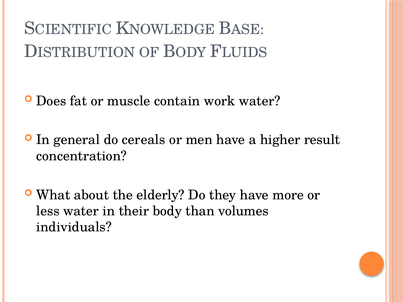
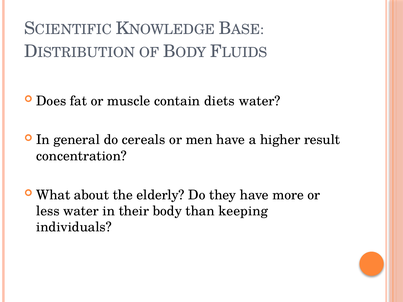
work: work -> diets (219, 101)
volumes: volumes -> keeping (243, 211)
